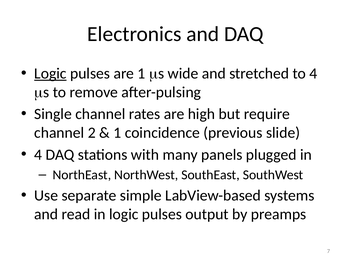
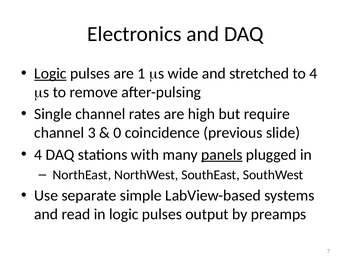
2: 2 -> 3 (92, 133)
1: 1 -> 0 (117, 133)
panels underline: none -> present (222, 155)
